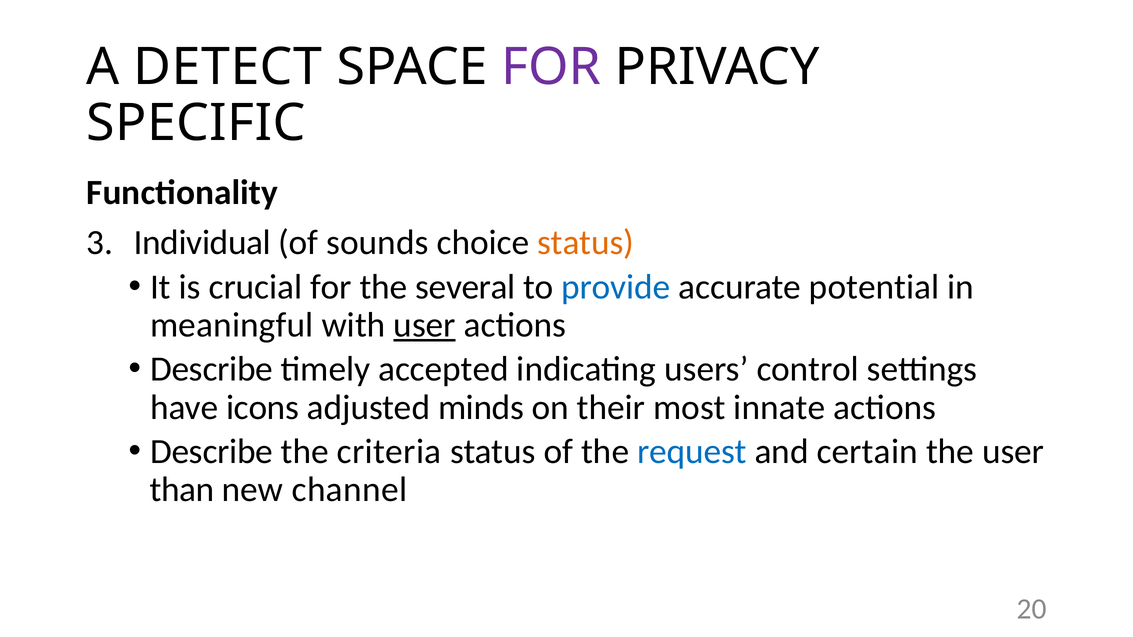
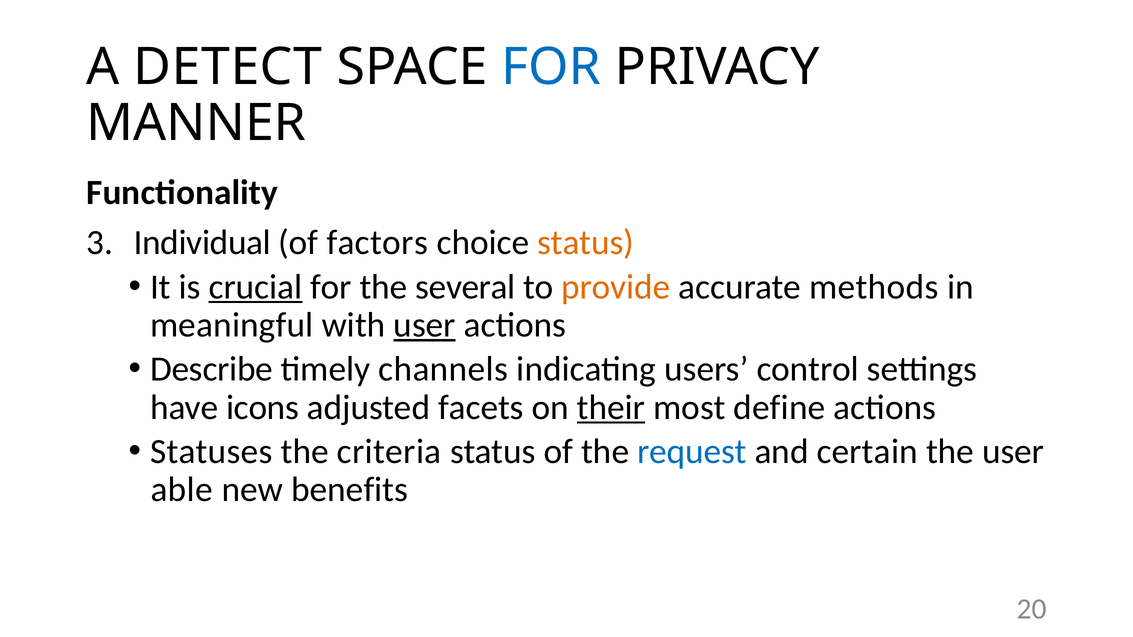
FOR colour: purple -> blue (551, 67)
SPECIFIC: SPECIFIC -> MANNER (196, 123)
sounds: sounds -> factors (377, 243)
crucial underline: none -> present (256, 287)
provide colour: blue -> orange (616, 287)
potential: potential -> methods (874, 287)
accepted: accepted -> channels (443, 369)
minds: minds -> facets (481, 408)
their underline: none -> present (611, 408)
innate: innate -> define (779, 408)
Describe: Describe -> Statuses (211, 452)
than: than -> able (182, 490)
channel: channel -> benefits (350, 490)
